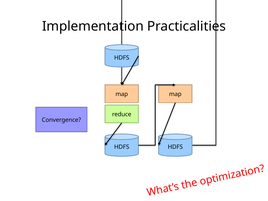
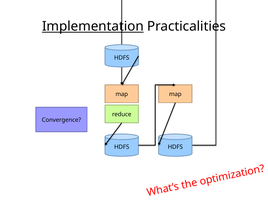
Implementation underline: none -> present (93, 26)
